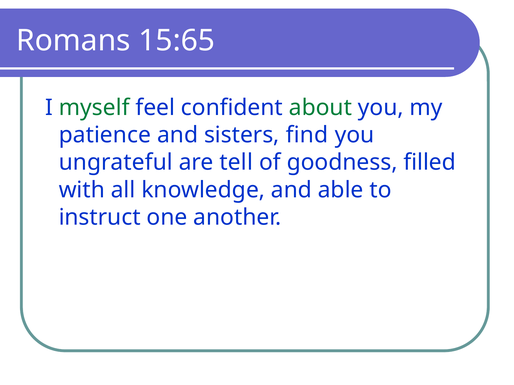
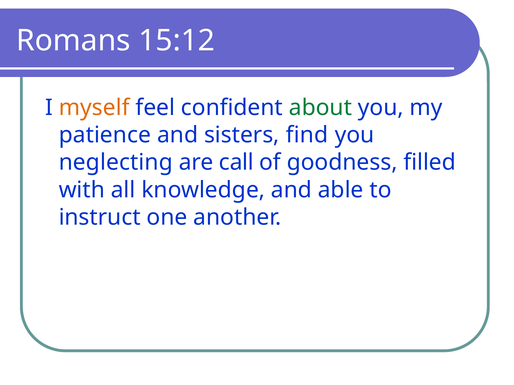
15:65: 15:65 -> 15:12 (177, 41)
myself colour: green -> orange (94, 108)
ungrateful: ungrateful -> neglecting (116, 163)
tell: tell -> call (236, 163)
